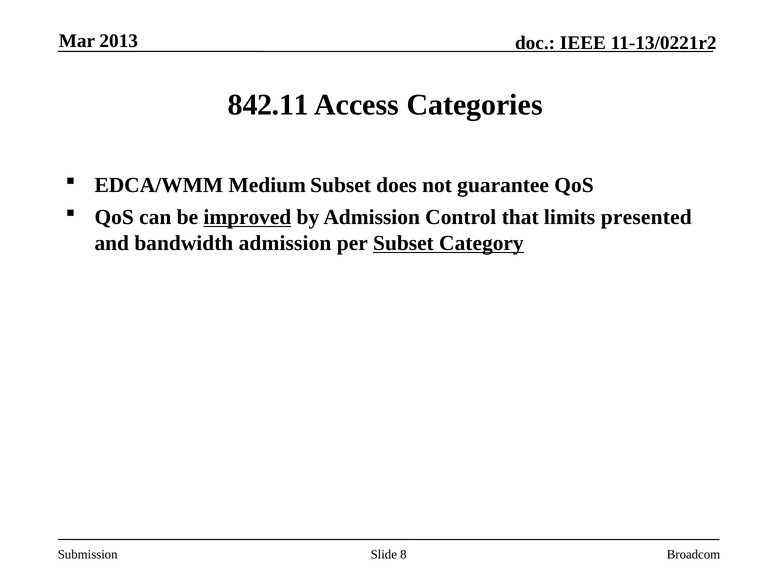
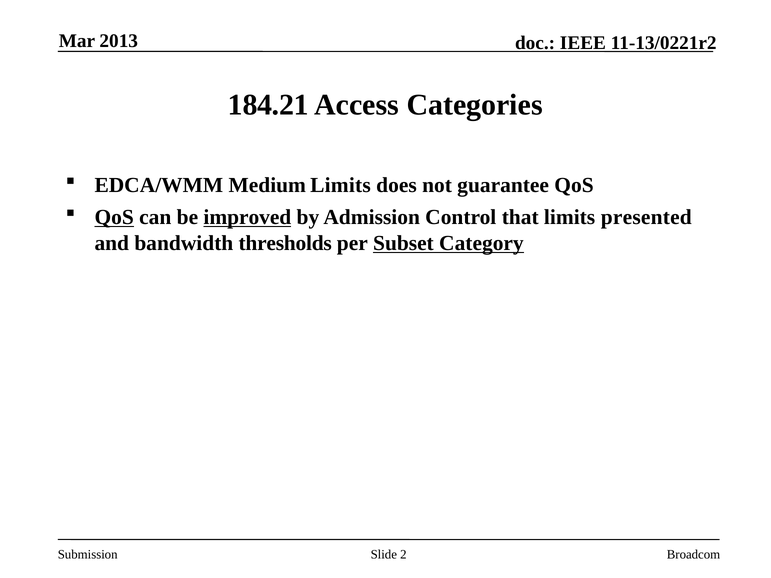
842.11: 842.11 -> 184.21 (268, 105)
Medium Subset: Subset -> Limits (340, 185)
QoS underline: none -> present (114, 217)
bandwidth admission: admission -> thresholds (285, 243)
8: 8 -> 2 (403, 555)
